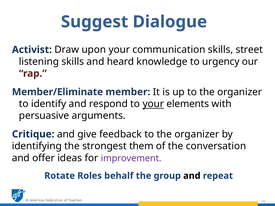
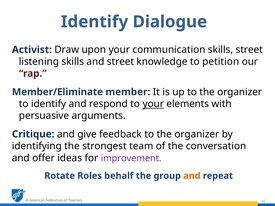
Suggest: Suggest -> Identify (95, 22)
and heard: heard -> street (120, 62)
urgency: urgency -> petition (221, 62)
them: them -> team (141, 146)
and colour: black -> orange (192, 176)
